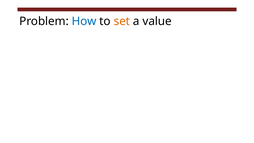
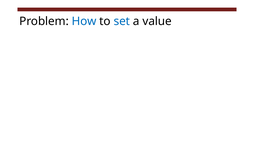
set colour: orange -> blue (122, 21)
